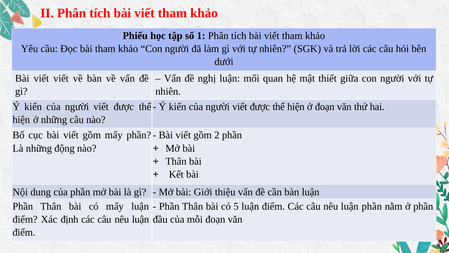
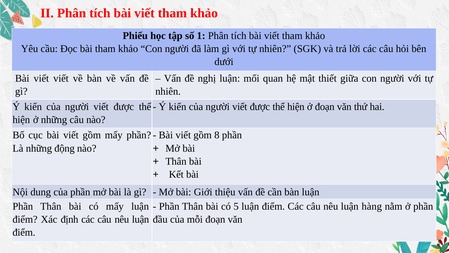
2: 2 -> 8 (217, 135)
nêu luận phần: phần -> hàng (372, 206)
